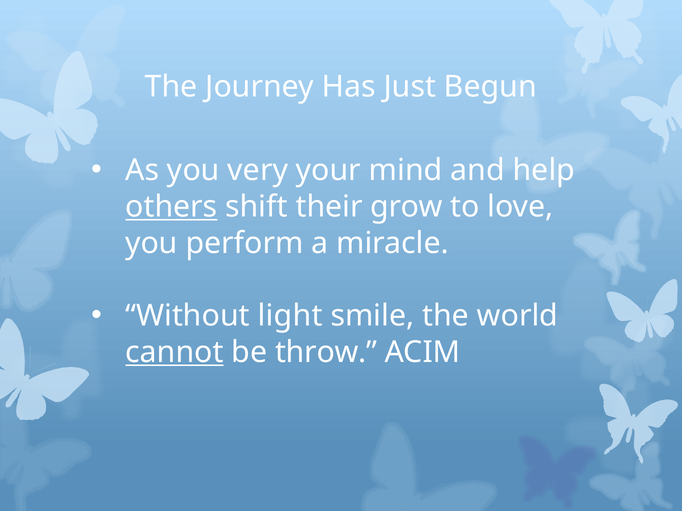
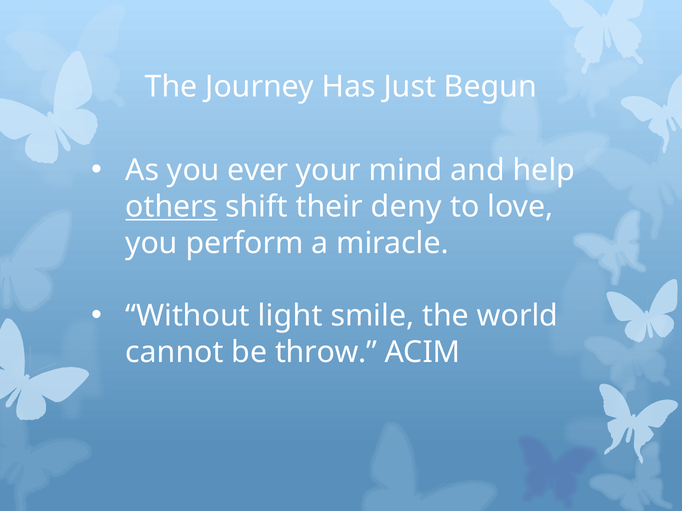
very: very -> ever (258, 171)
grow: grow -> deny (406, 207)
cannot underline: present -> none (174, 353)
